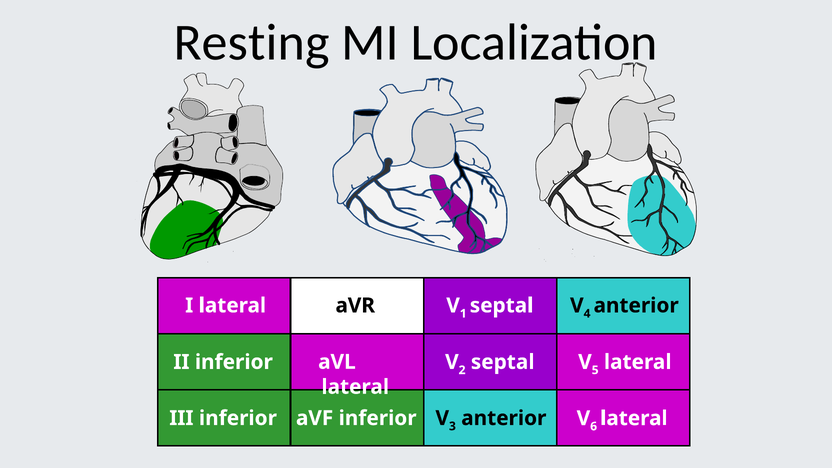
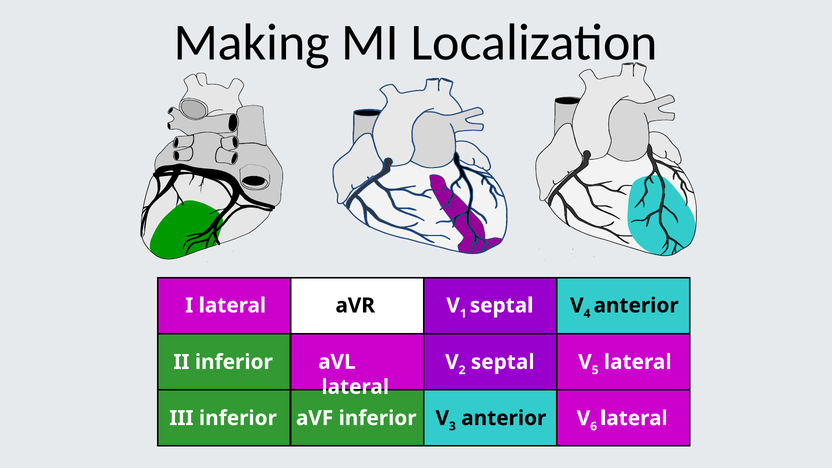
Resting: Resting -> Making (252, 43)
